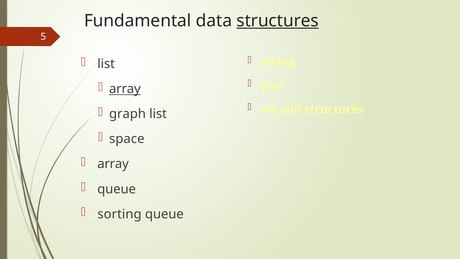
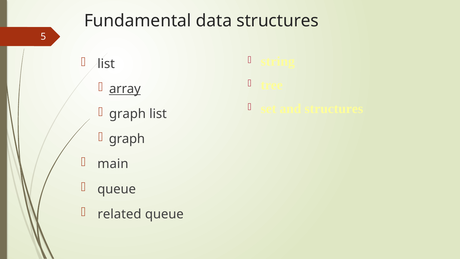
structures underline: present -> none (278, 21)
space: space -> graph (127, 139)
array: array -> main (113, 164)
sorting: sorting -> related (119, 214)
